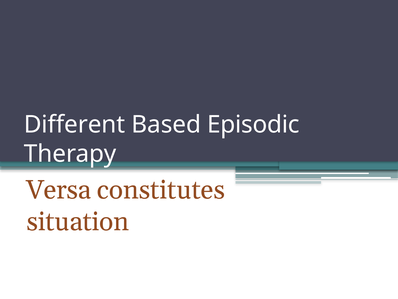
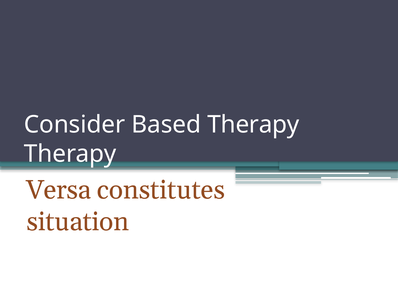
Different: Different -> Consider (74, 124)
Based Episodic: Episodic -> Therapy (253, 124)
